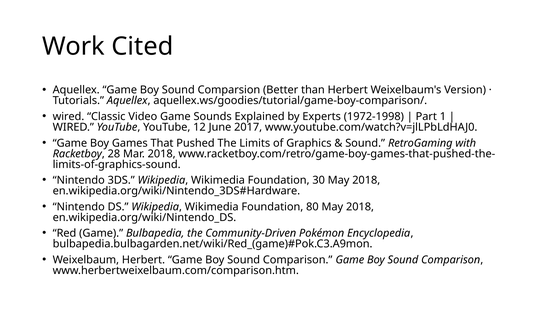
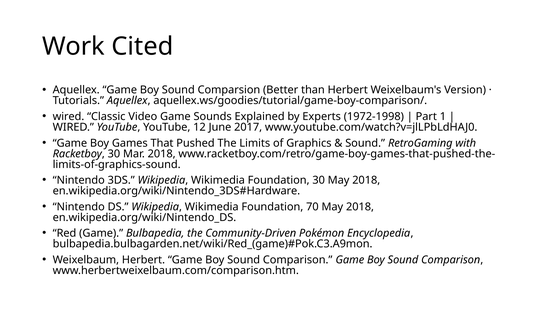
Racketboy 28: 28 -> 30 (114, 154)
80: 80 -> 70 (312, 207)
